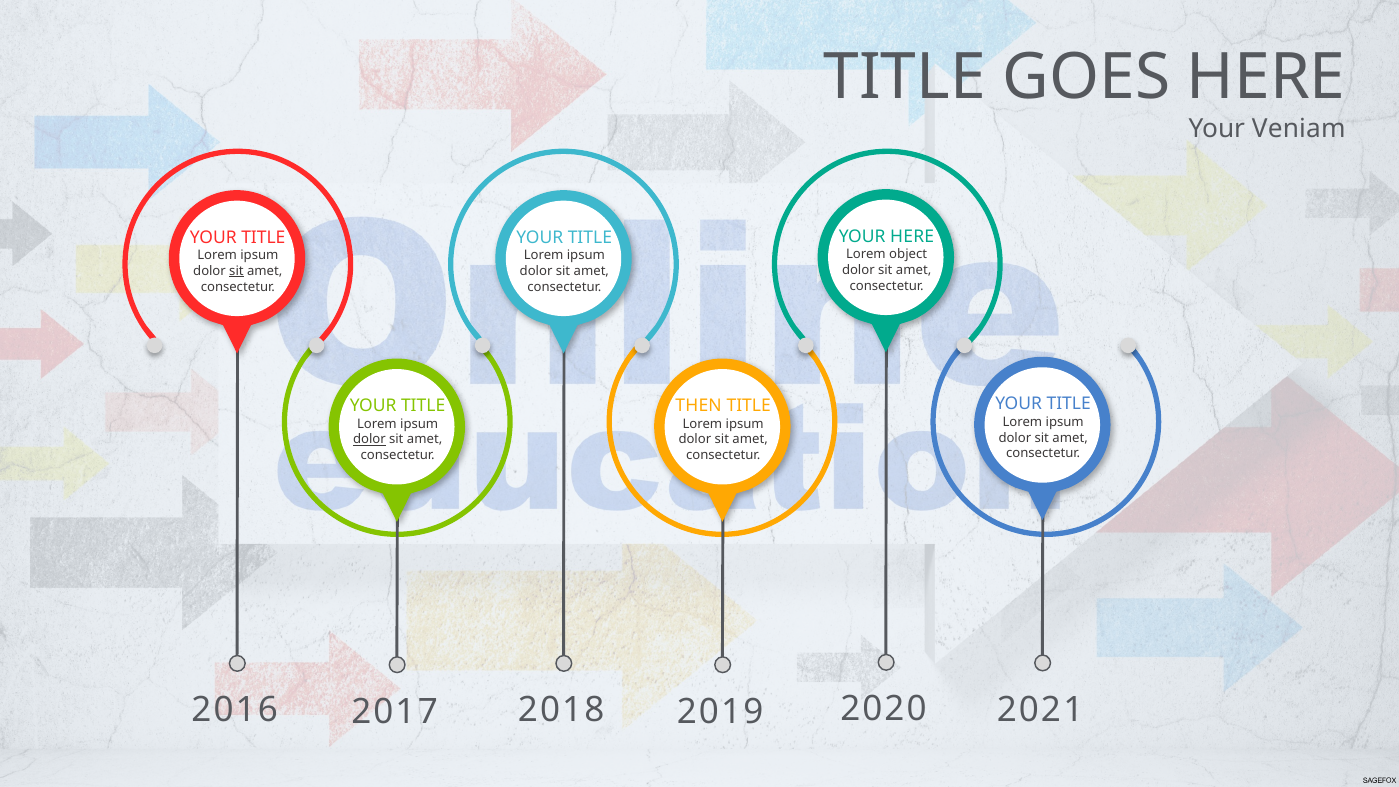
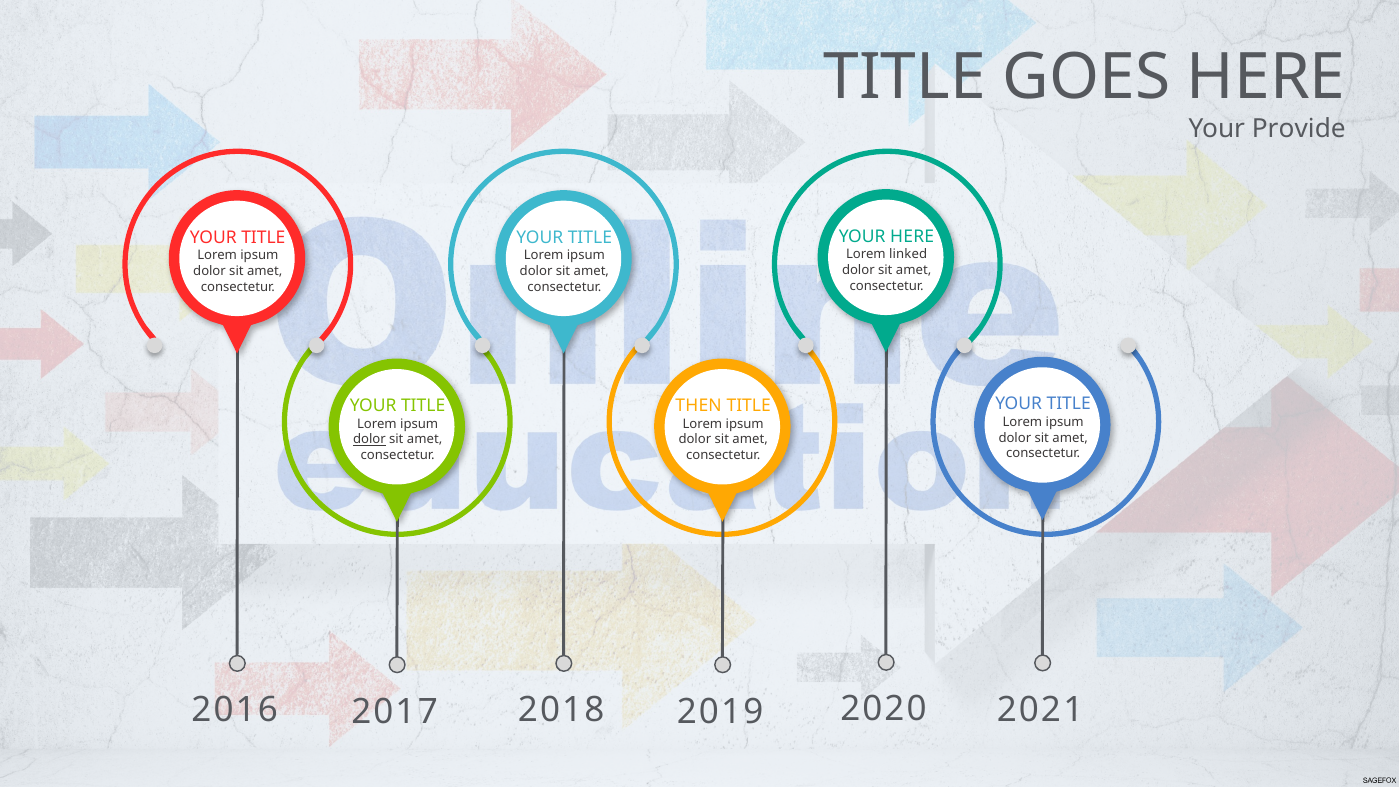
Veniam: Veniam -> Provide (1299, 129)
object: object -> linked (908, 254)
sit underline: present -> none (236, 271)
